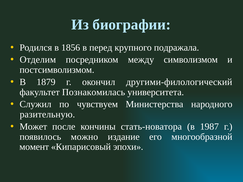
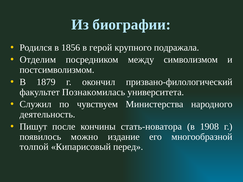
перед: перед -> герой (101, 48)
другими-филологический: другими-филологический -> призвано-филологический (179, 82)
разительную: разительную -> деятельность (47, 115)
Может: Может -> Пишут (33, 127)
1987: 1987 -> 1908 (209, 127)
момент: момент -> толпой (34, 147)
эпохи: эпохи -> перед (128, 147)
